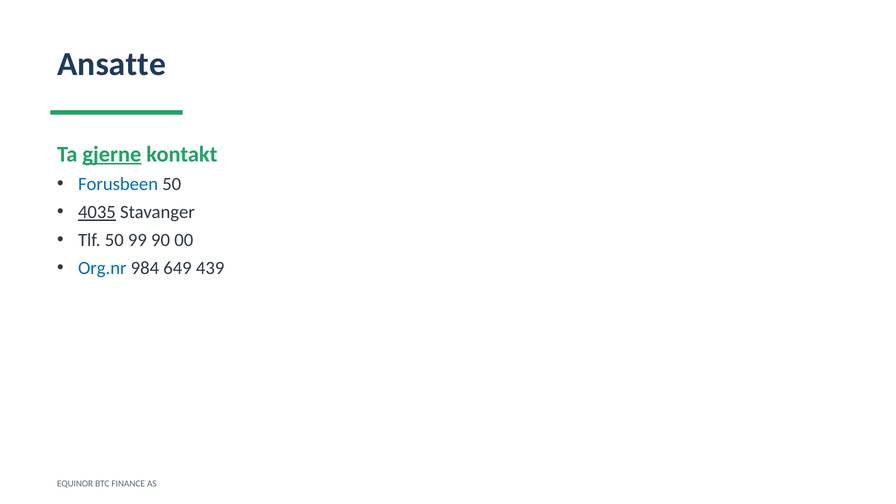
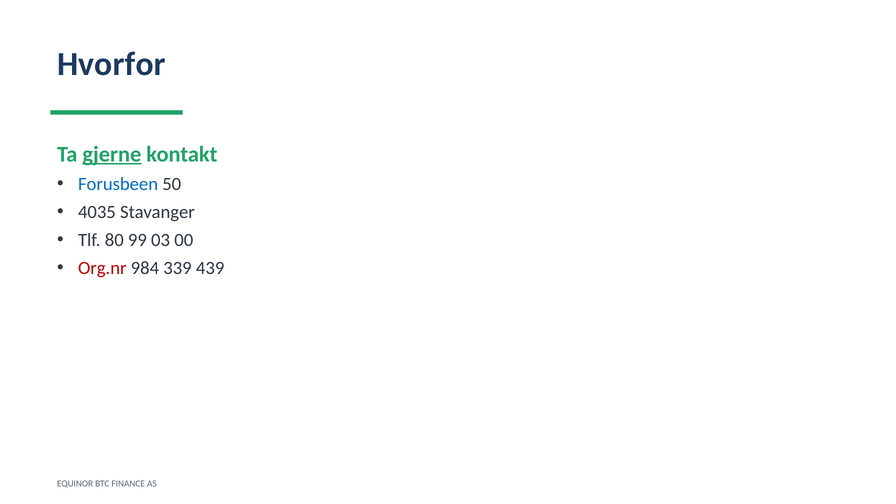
Ansatte: Ansatte -> Hvorfor (111, 64)
4035 underline: present -> none (97, 212)
Tlf 50: 50 -> 80 (114, 240)
90: 90 -> 03 (161, 240)
Org.nr colour: blue -> red (102, 268)
649: 649 -> 339 (178, 268)
